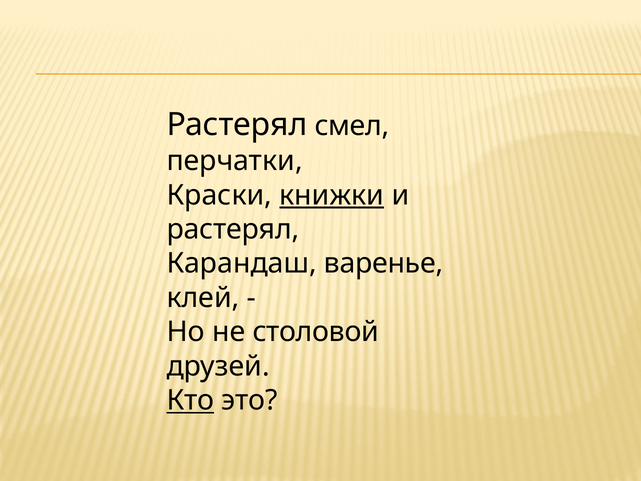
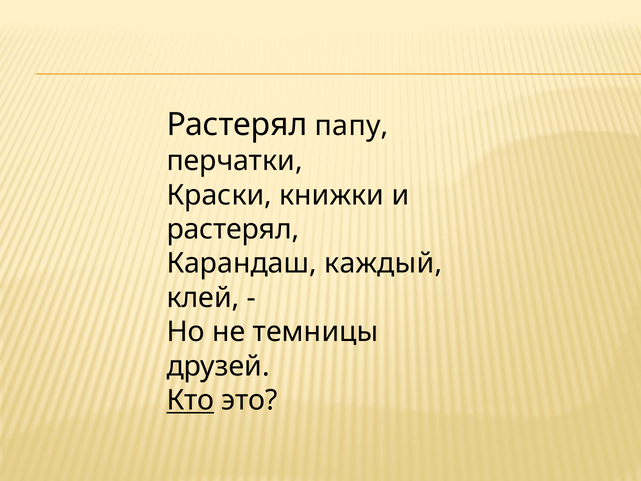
смел: смел -> папу (352, 126)
книжки underline: present -> none (332, 195)
варенье: варенье -> каждый (383, 263)
столовой: столовой -> темницы (316, 332)
